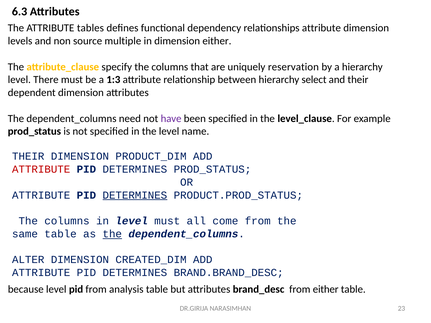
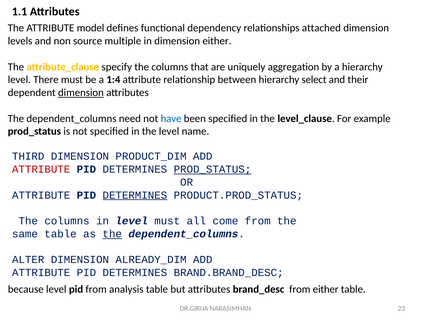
6.3: 6.3 -> 1.1 (20, 11)
tables: tables -> model (91, 28)
relationships attribute: attribute -> attached (321, 28)
reservation: reservation -> aggregation (293, 67)
1:3: 1:3 -> 1:4 (113, 80)
dimension underline: none -> present (81, 93)
have colour: purple -> blue (171, 119)
THEIR: THEIR -> THIRD (28, 157)
PROD_STATUS underline: none -> present (212, 169)
CREATED_DIM: CREATED_DIM -> ALREADY_DIM (151, 260)
